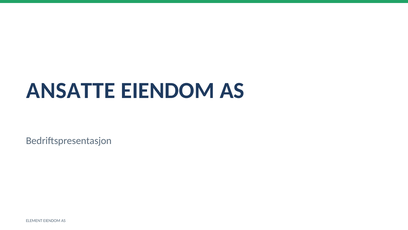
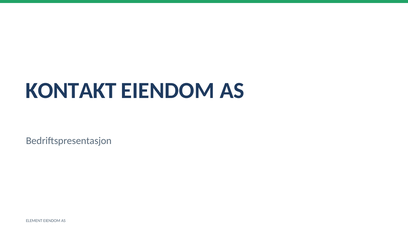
ANSATTE: ANSATTE -> KONTAKT (71, 90)
